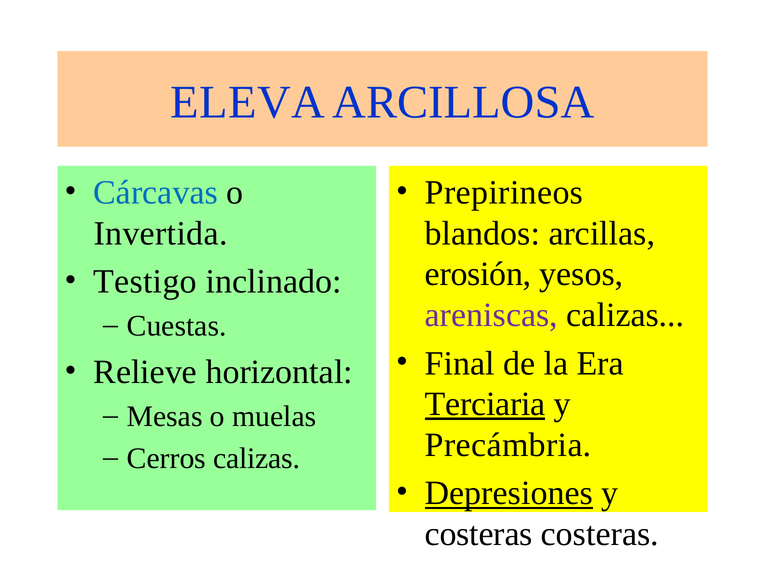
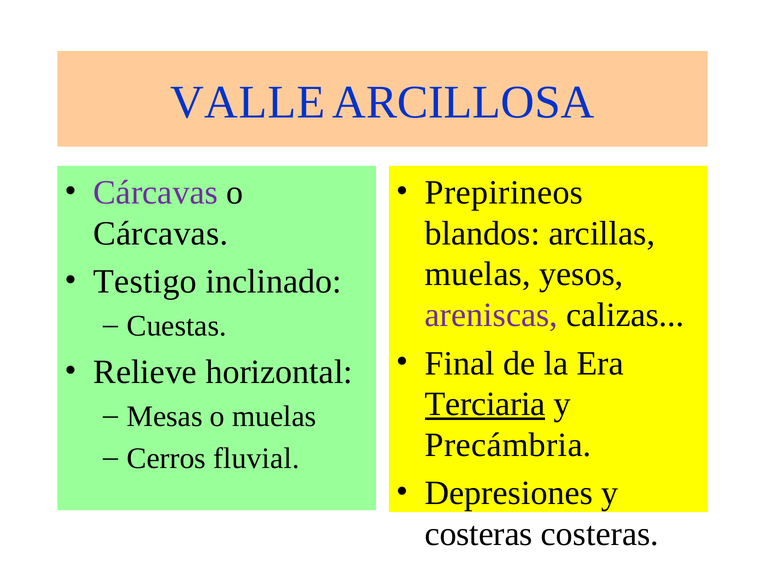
ELEVA: ELEVA -> VALLE (248, 102)
Cárcavas colour: blue -> purple (156, 192)
Invertida: Invertida -> Cárcavas (161, 233)
erosión: erosión -> muelas (478, 274)
Cerros calizas: calizas -> fluvial (256, 458)
Depresiones underline: present -> none (509, 493)
